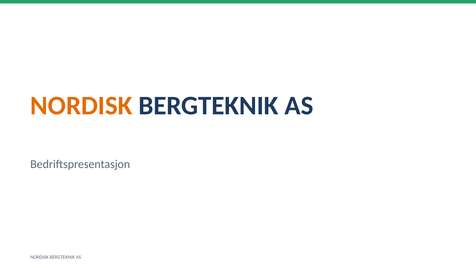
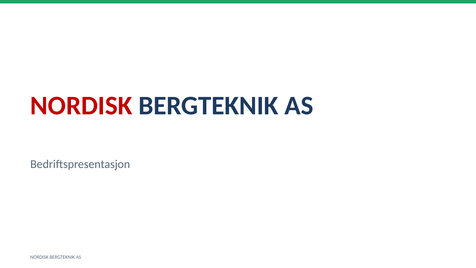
NORDISK colour: orange -> red (81, 106)
